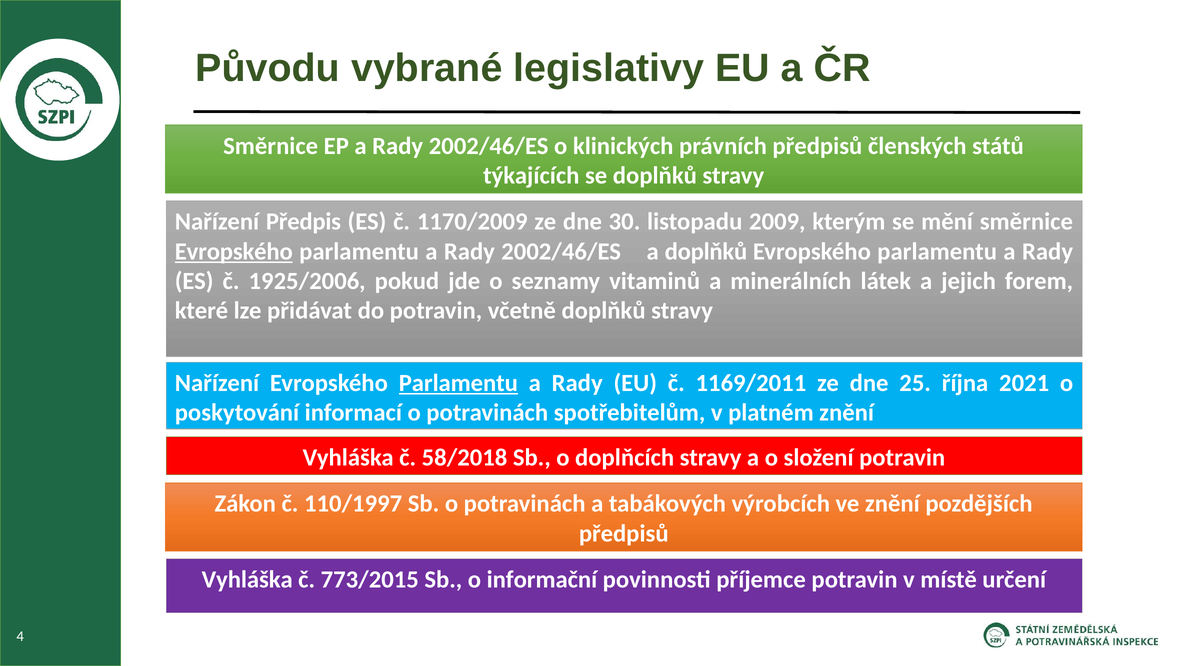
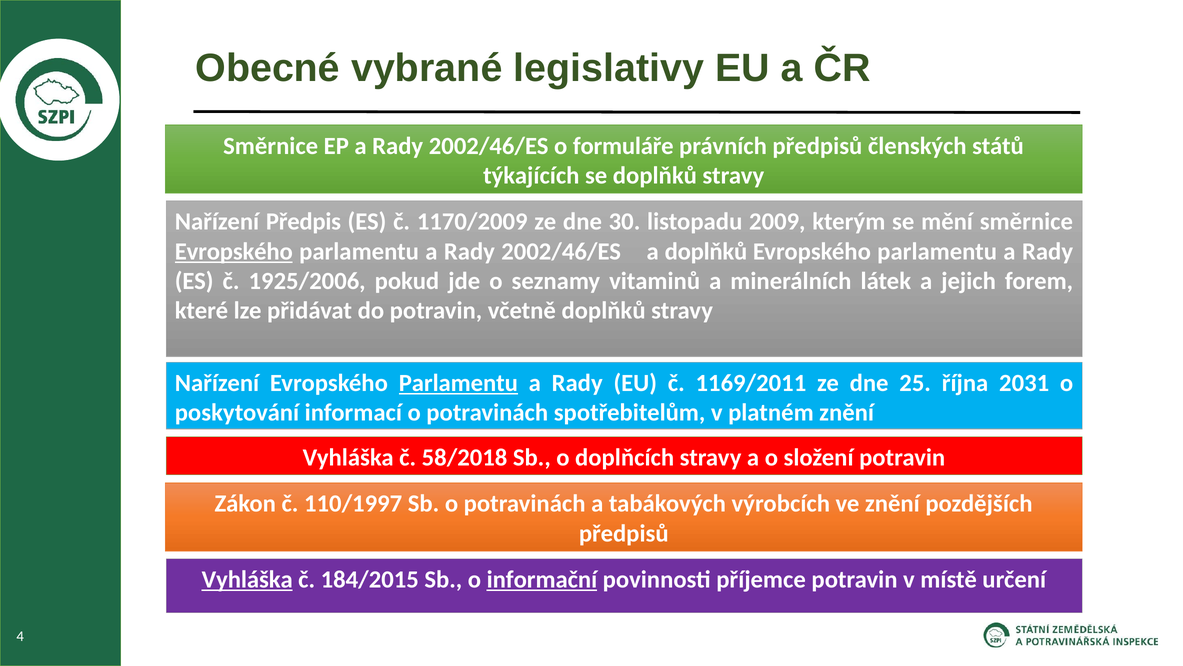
Původu: Původu -> Obecné (268, 68)
klinických: klinických -> formuláře (623, 146)
2021: 2021 -> 2031 (1024, 383)
Vyhláška underline: none -> present (247, 579)
773/2015: 773/2015 -> 184/2015 (370, 579)
informační underline: none -> present (542, 579)
